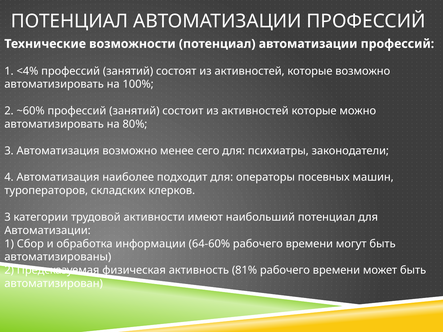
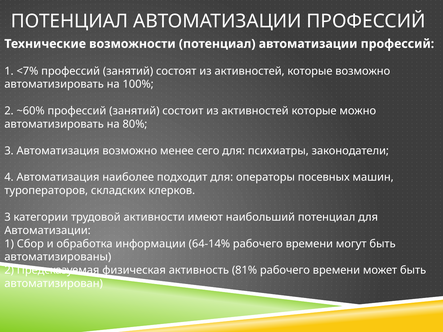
<4%: <4% -> <7% (27, 71)
64-60%: 64-60% -> 64-14% (209, 244)
